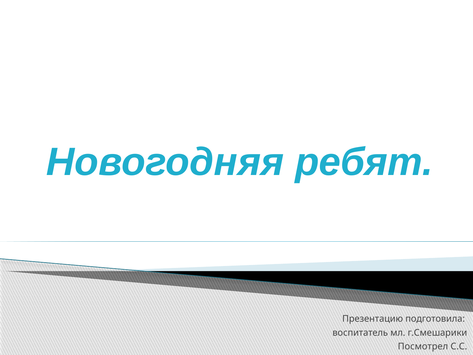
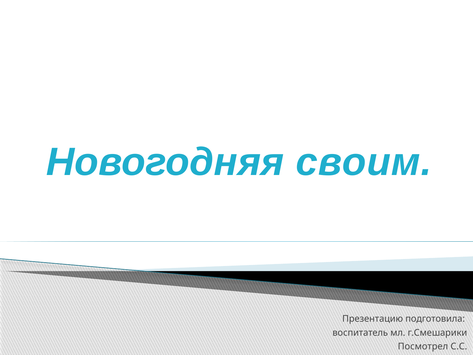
ребят: ребят -> своим (364, 162)
